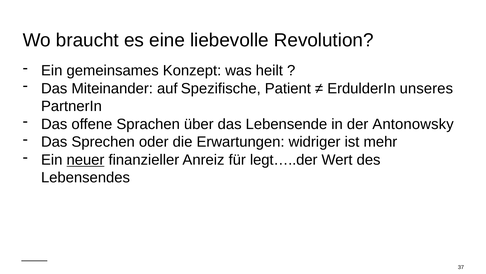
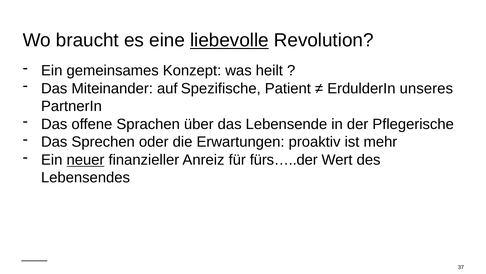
liebevolle underline: none -> present (229, 40)
Antonowsky: Antonowsky -> Pflegerische (413, 124)
widriger: widriger -> proaktiv (315, 142)
legt…..der: legt…..der -> fürs…..der (284, 160)
